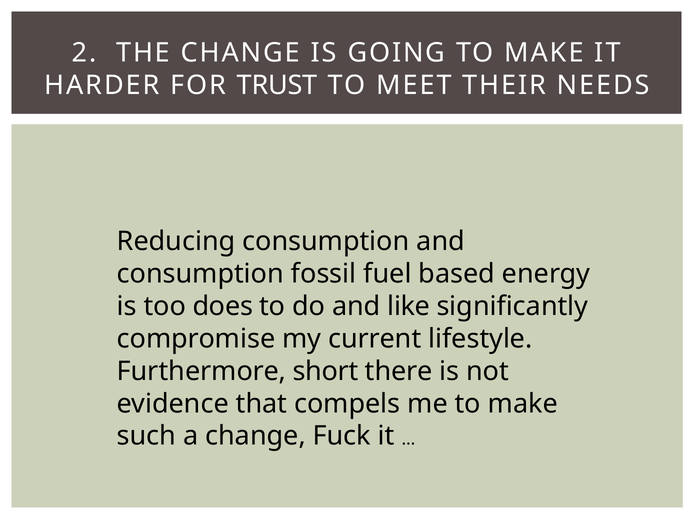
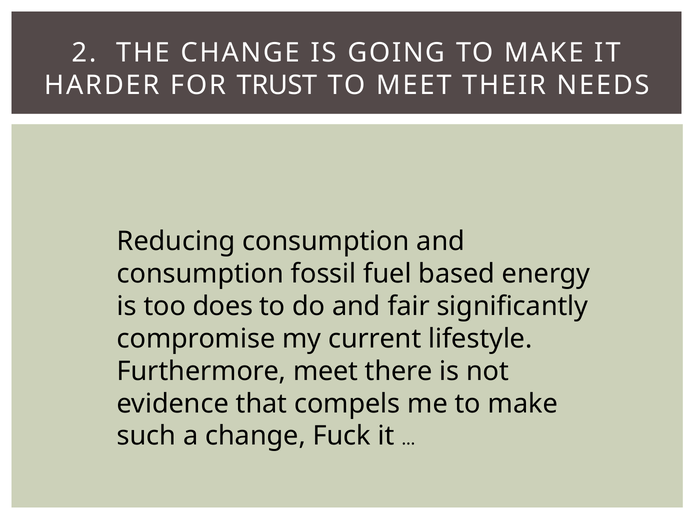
like: like -> fair (409, 306)
Furthermore short: short -> meet (326, 371)
